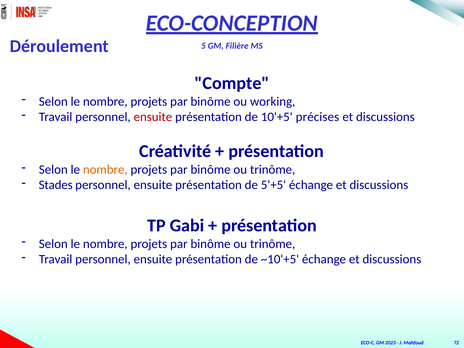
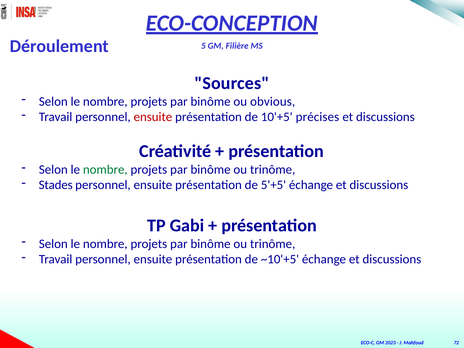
Compte: Compte -> Sources (232, 83)
working: working -> obvious (273, 101)
nombre colour: orange -> green (105, 170)
